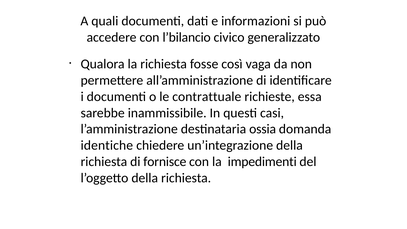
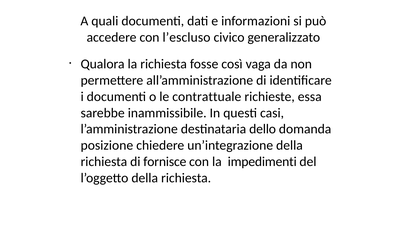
l’bilancio: l’bilancio -> l’escluso (186, 37)
ossia: ossia -> dello (263, 129)
identiche: identiche -> posizione (107, 145)
